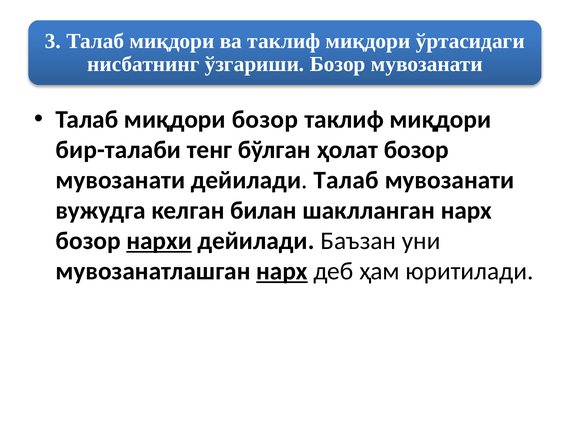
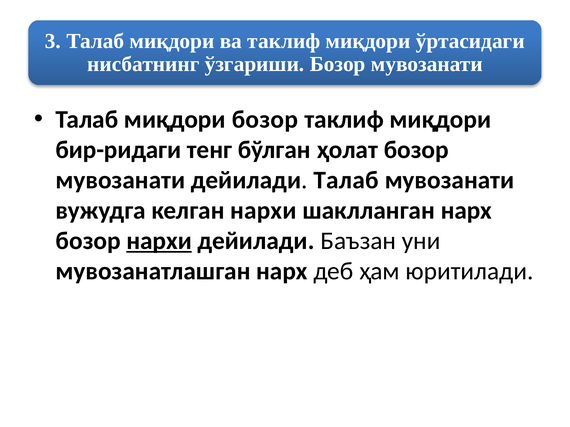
бир-талаби: бир-талаби -> бир-ридаги (118, 150)
келган билан: билан -> нархи (263, 211)
нарх underline: present -> none (282, 272)
